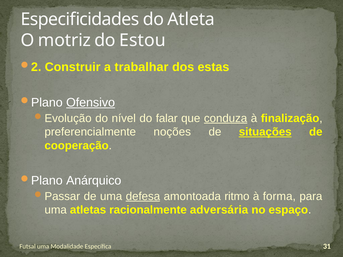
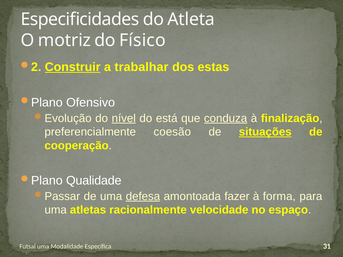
Estou: Estou -> Físico (142, 40)
Construir underline: none -> present (73, 67)
Ofensivo underline: present -> none (91, 103)
nível underline: none -> present (124, 118)
falar: falar -> está (167, 118)
noções: noções -> coesão (172, 132)
Anárquico: Anárquico -> Qualidade (94, 181)
ritmo: ritmo -> fazer (237, 196)
adversária: adversária -> velocidade (219, 210)
